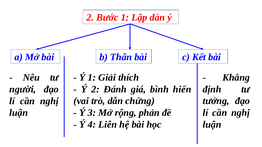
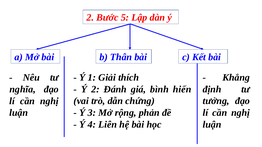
Bước 1: 1 -> 5 (125, 18)
người: người -> nghĩa (23, 89)
